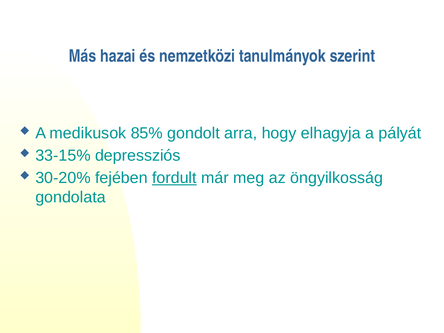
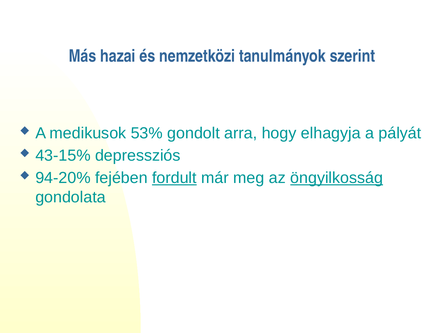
85%: 85% -> 53% (147, 133)
33-15%: 33-15% -> 43-15% (63, 156)
30-20%: 30-20% -> 94-20% (63, 178)
öngyilkosság underline: none -> present (337, 178)
